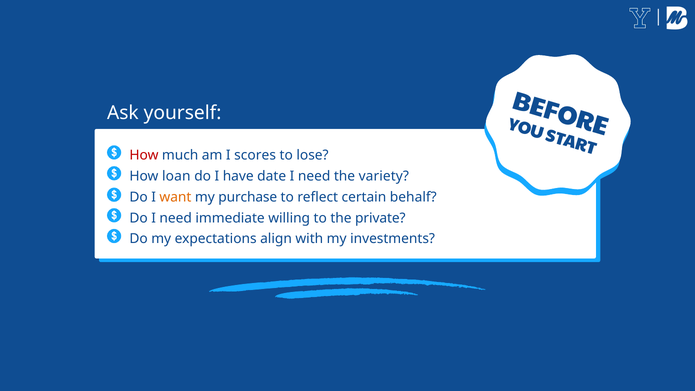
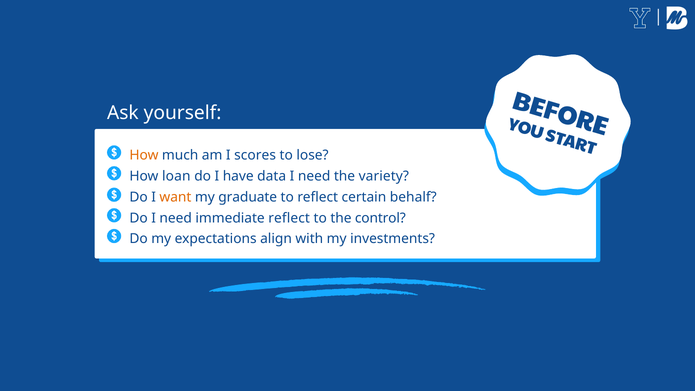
How colour: red -> orange (144, 155)
date: date -> data (272, 176)
purchase: purchase -> graduate (248, 197)
immediate willing: willing -> reflect (289, 218)
private: private -> control (380, 218)
